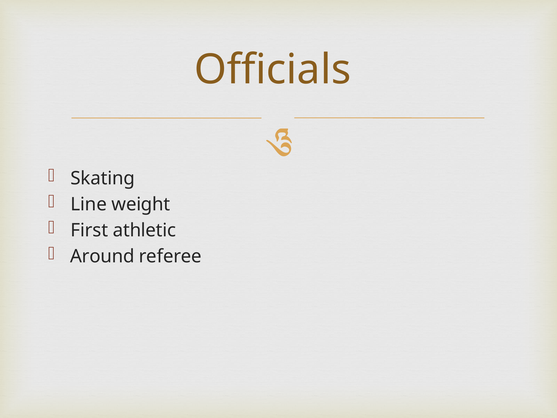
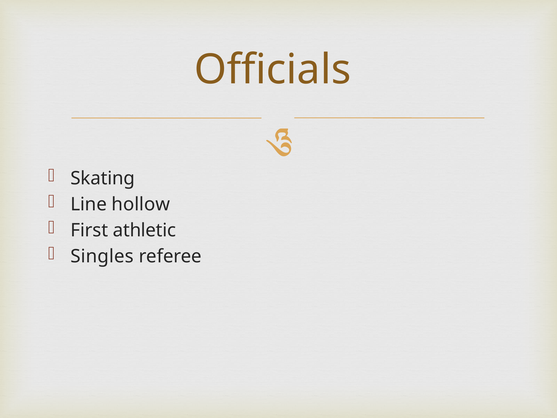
weight: weight -> hollow (141, 204)
Around: Around -> Singles (102, 256)
